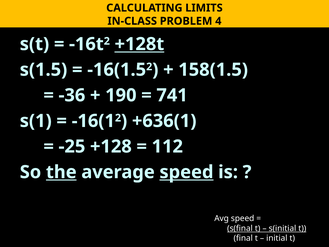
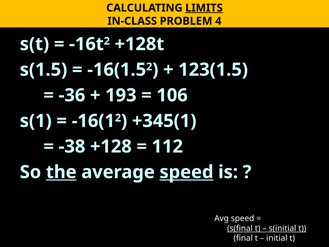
LIMITS underline: none -> present (204, 8)
+128t underline: present -> none (139, 44)
158(1.5: 158(1.5 -> 123(1.5 (213, 70)
190: 190 -> 193 (121, 95)
741: 741 -> 106 (172, 95)
+636(1: +636(1 -> +345(1 (164, 121)
-25: -25 -> -38 (72, 146)
